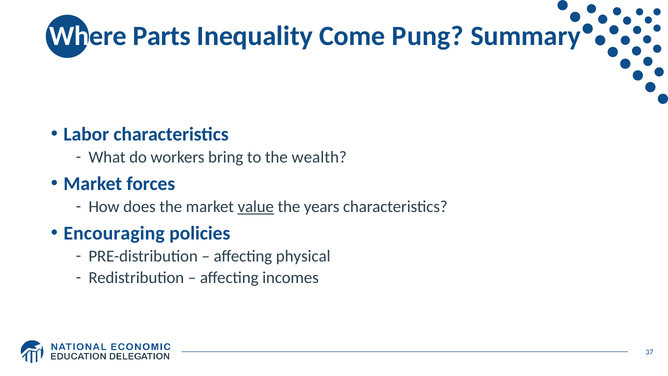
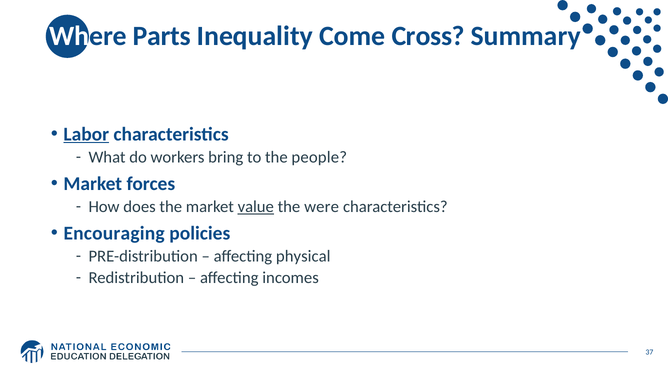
Pung: Pung -> Cross (428, 36)
Labor underline: none -> present (86, 134)
wealth: wealth -> people (319, 157)
years: years -> were (322, 207)
